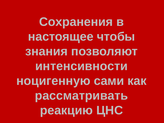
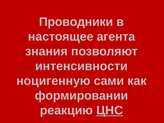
Сохранения: Сохранения -> Проводники (76, 22)
чтобы: чтобы -> агента (116, 37)
рассматривать: рассматривать -> формировании (82, 96)
ЦНС underline: none -> present (110, 110)
